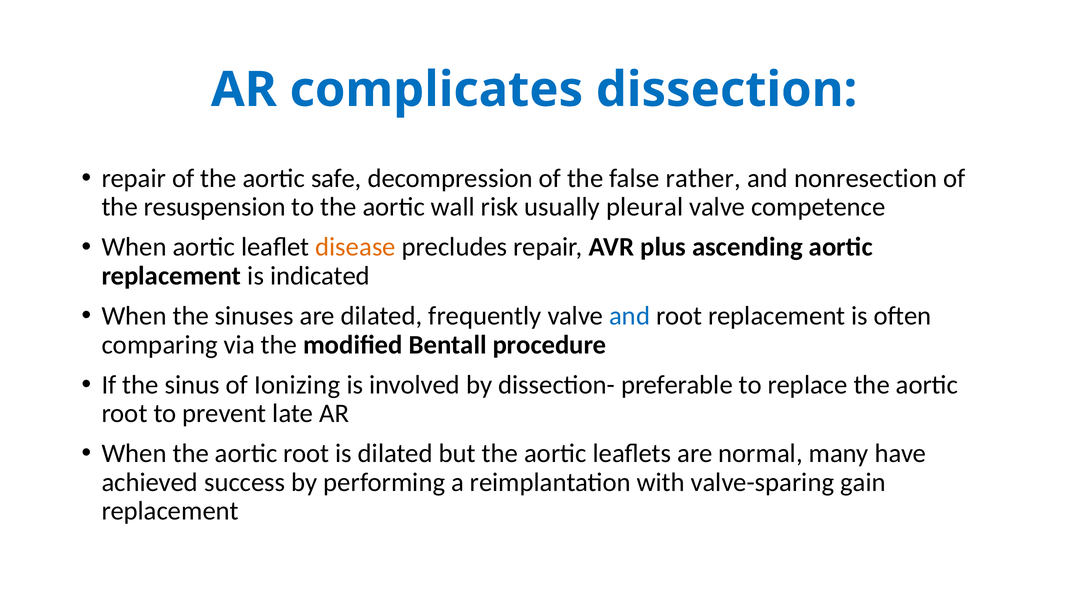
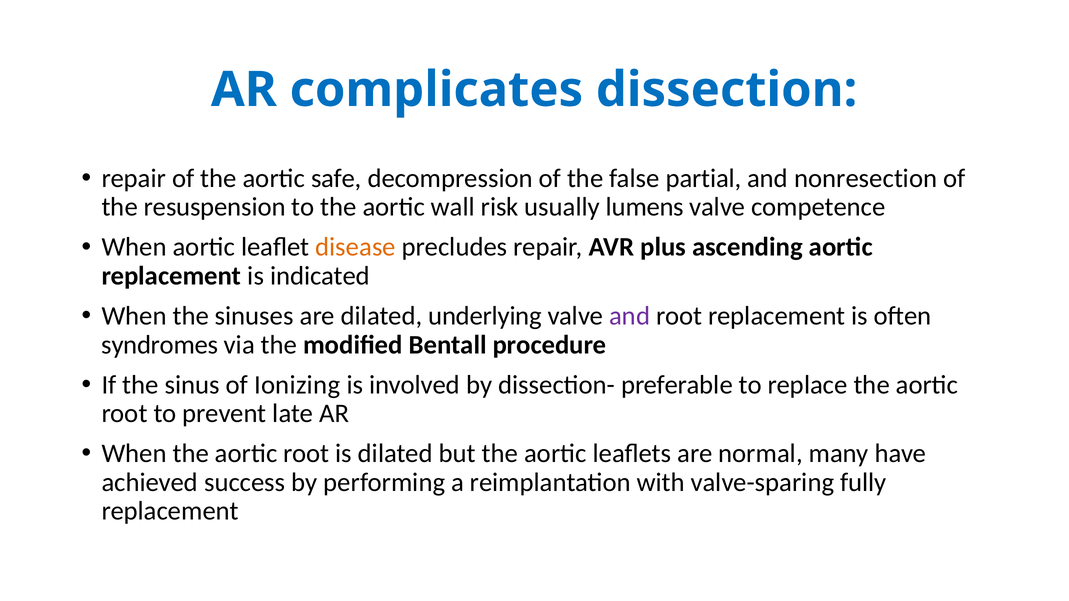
rather: rather -> partial (704, 178)
pleural: pleural -> lumens (645, 207)
frequently: frequently -> underlying (485, 316)
and colour: blue -> purple (630, 316)
comparing: comparing -> syndromes (160, 345)
gain: gain -> fully (863, 483)
